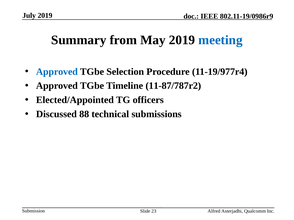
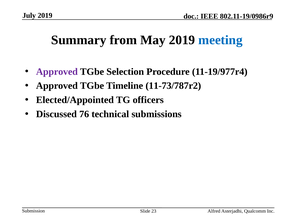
Approved colour: blue -> purple (57, 72)
11-87/787r2: 11-87/787r2 -> 11-73/787r2 (173, 86)
88: 88 -> 76 (84, 114)
